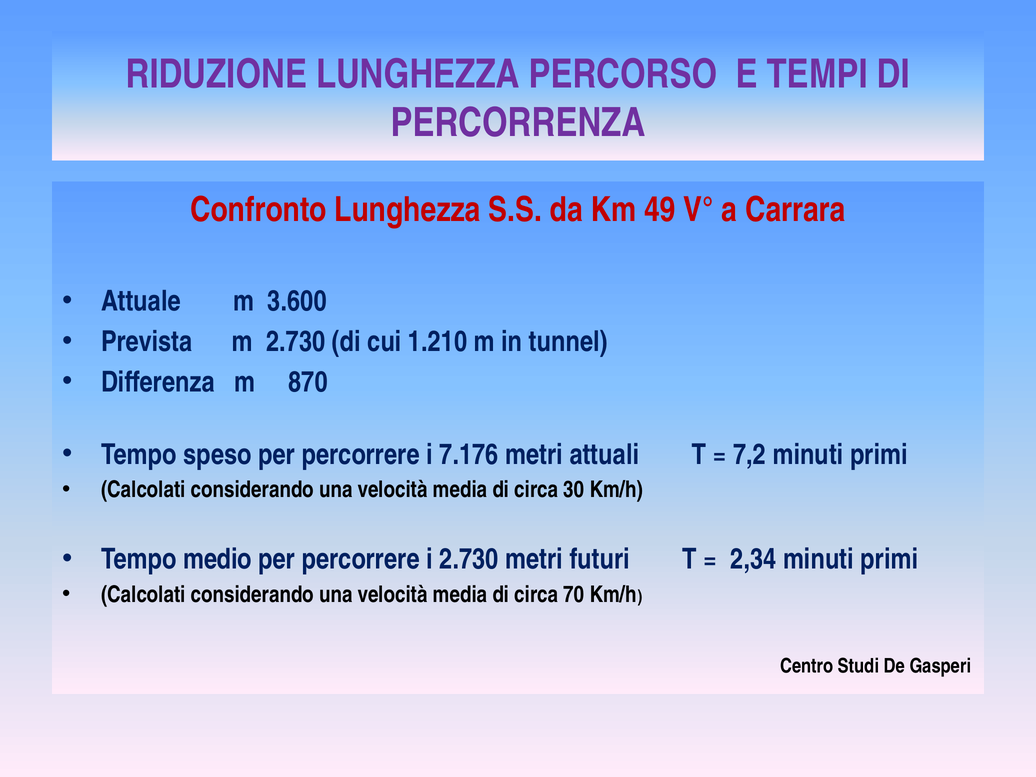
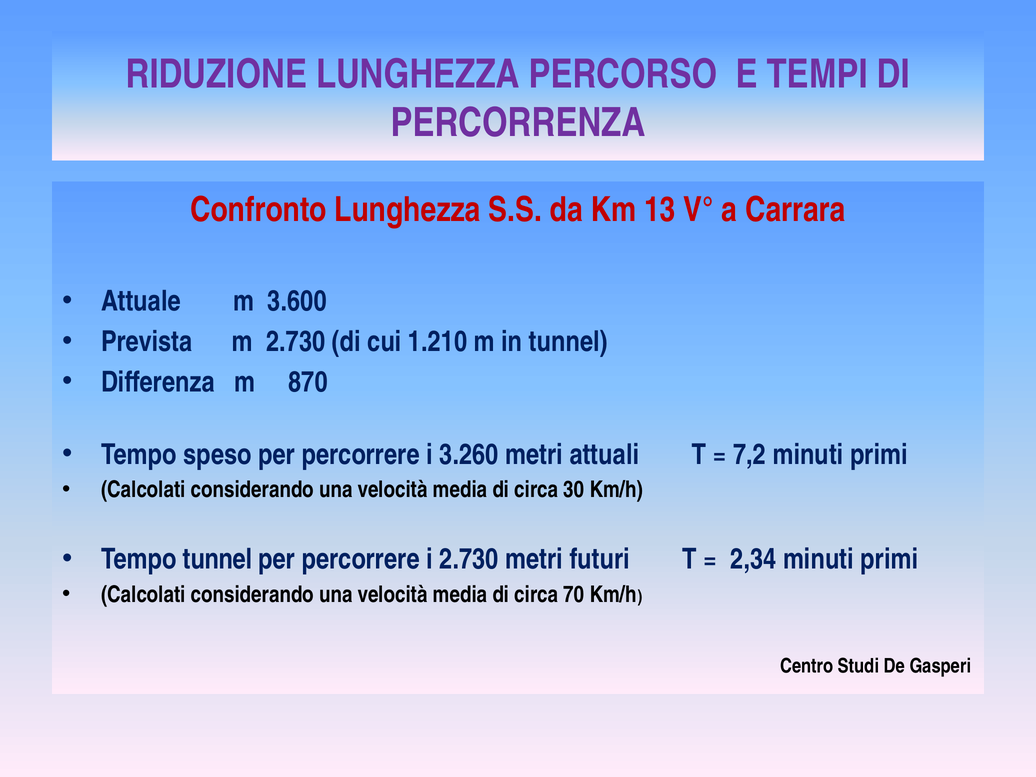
49: 49 -> 13 (660, 210)
7.176: 7.176 -> 3.260 (469, 455)
Tempo medio: medio -> tunnel (218, 559)
